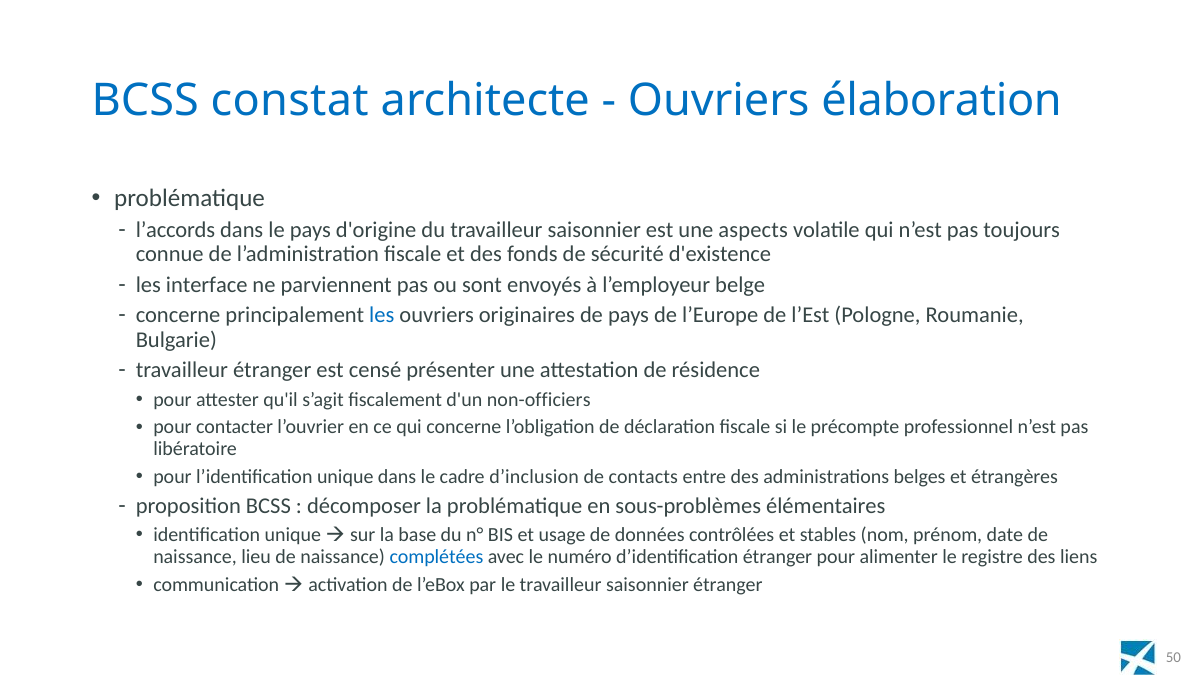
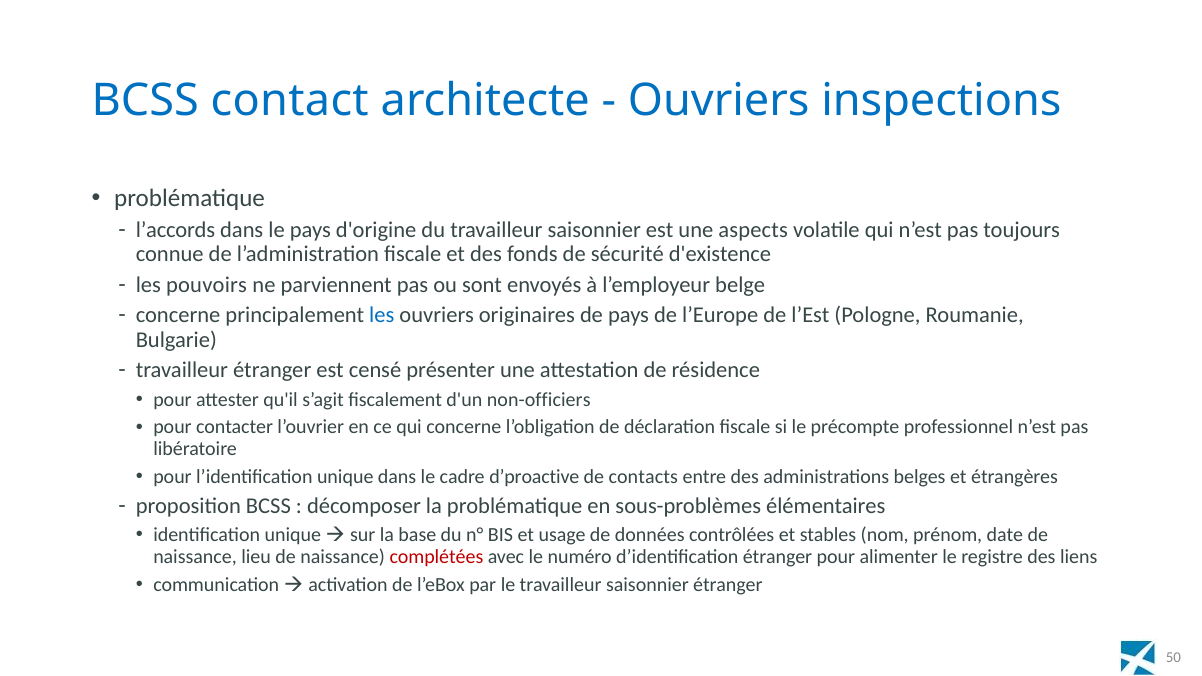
constat: constat -> contact (290, 101)
élaboration: élaboration -> inspections (941, 101)
interface: interface -> pouvoirs (207, 285)
d’inclusion: d’inclusion -> d’proactive (534, 477)
complétées colour: blue -> red (436, 557)
